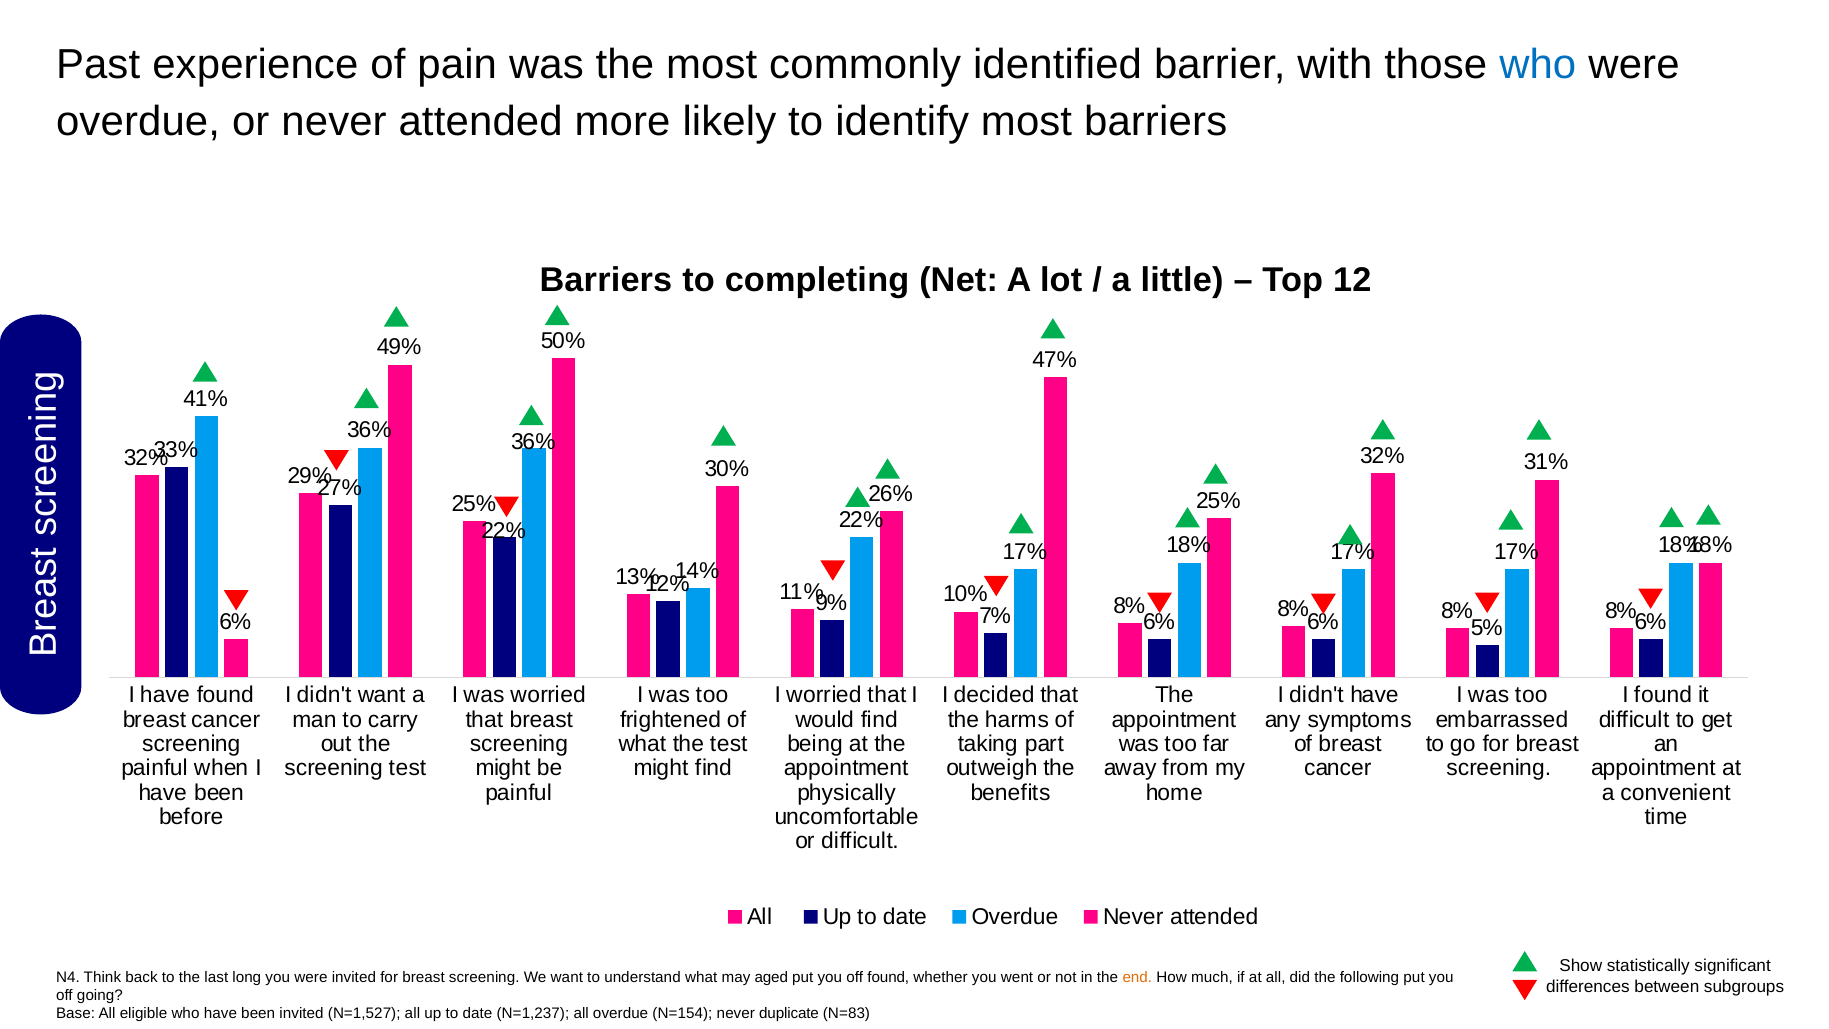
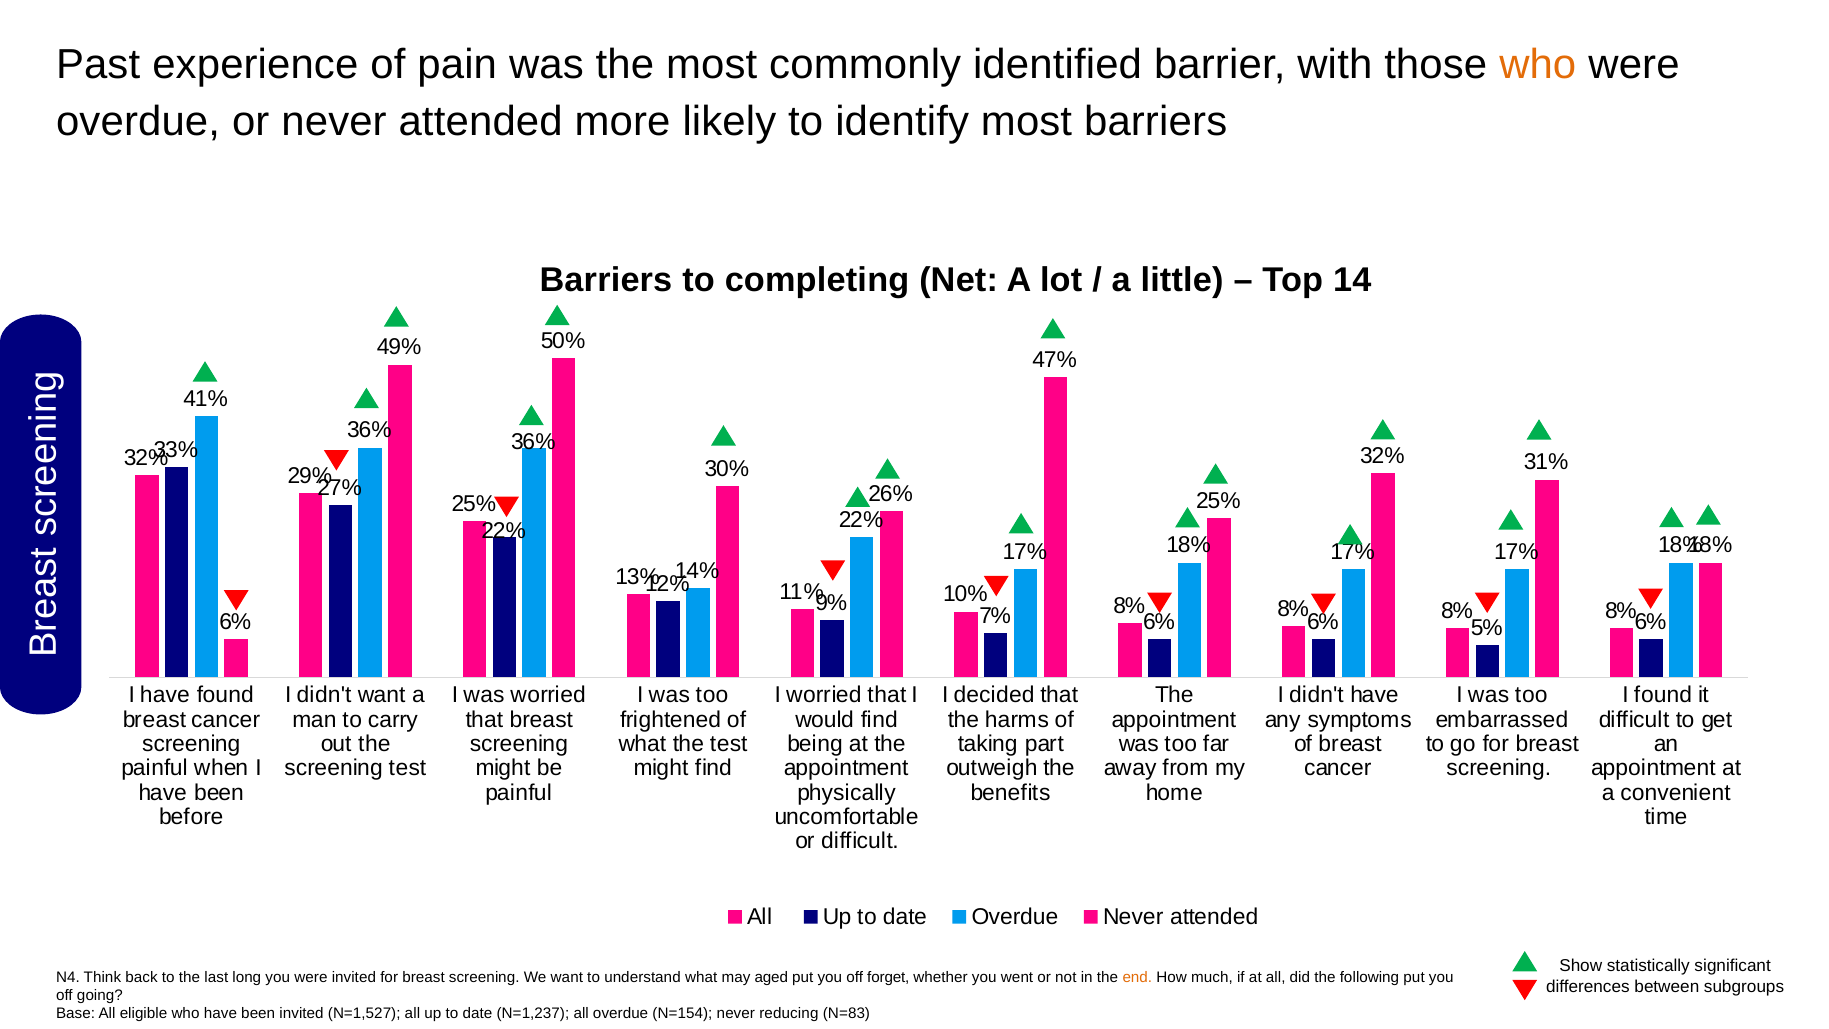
who colour: blue -> orange (1538, 65)
12: 12 -> 14 (1352, 280)
off found: found -> forget (888, 977)
duplicate: duplicate -> reducing (789, 1014)
